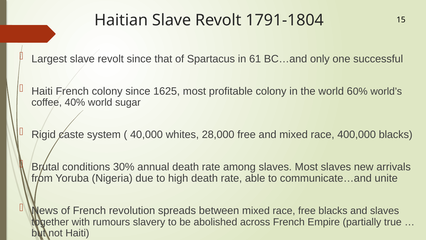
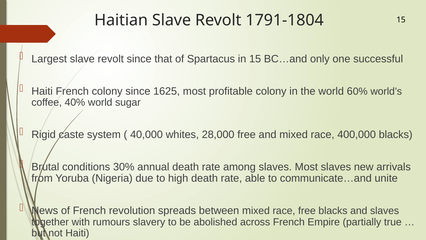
in 61: 61 -> 15 (255, 59)
